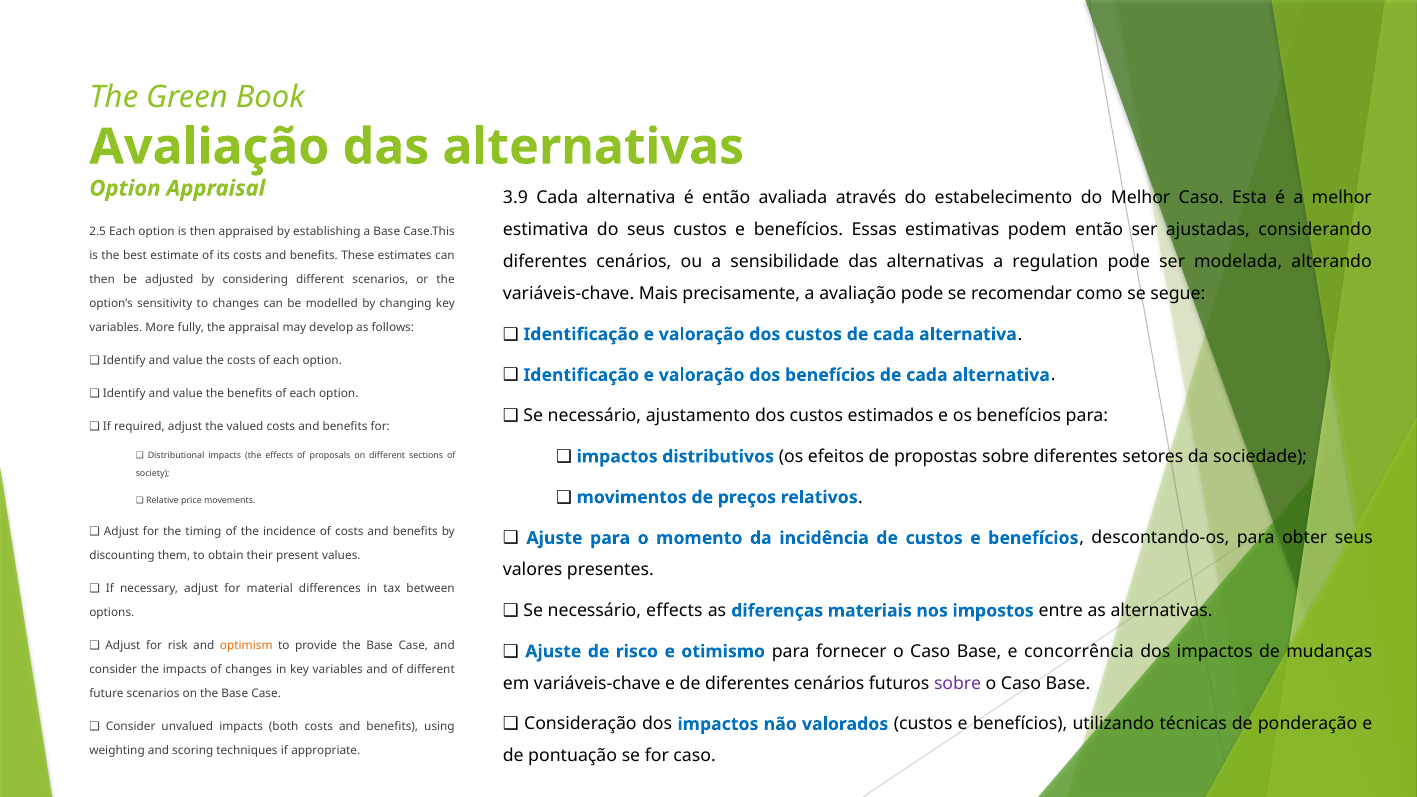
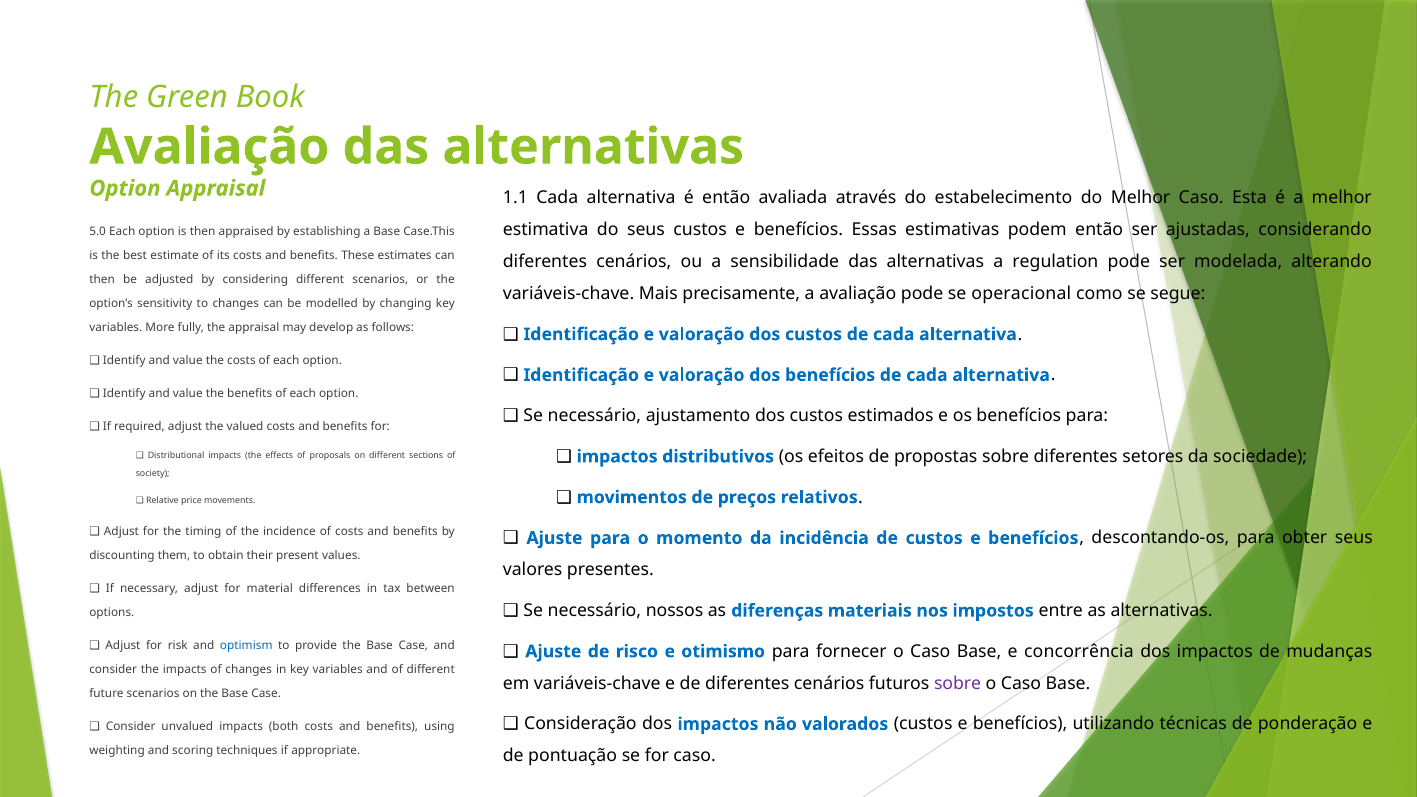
3.9: 3.9 -> 1.1 (515, 198)
2.5: 2.5 -> 5.0 (98, 232)
recomendar: recomendar -> operacional (1021, 294)
necessário effects: effects -> nossos (675, 611)
optimism colour: orange -> blue (246, 645)
